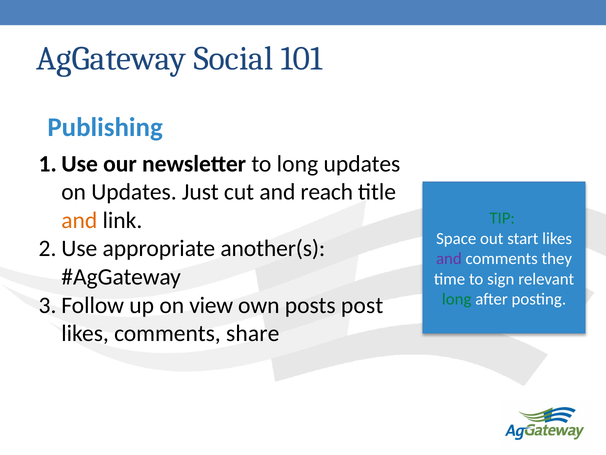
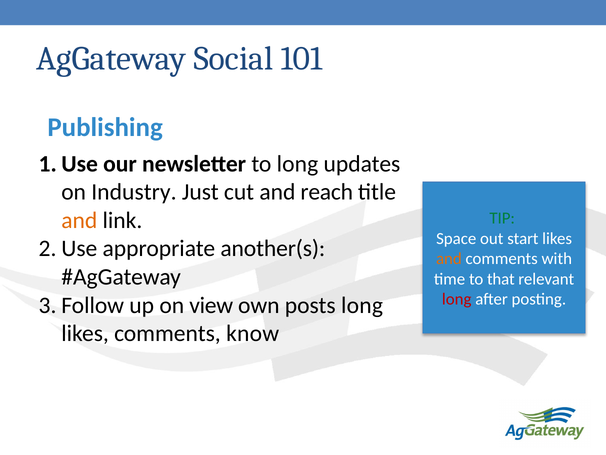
on Updates: Updates -> Industry (134, 192)
and colour: purple -> orange (449, 259)
they: they -> with (557, 259)
sign: sign -> that (501, 279)
long colour: green -> red (457, 299)
posts post: post -> long (362, 305)
share: share -> know (253, 333)
